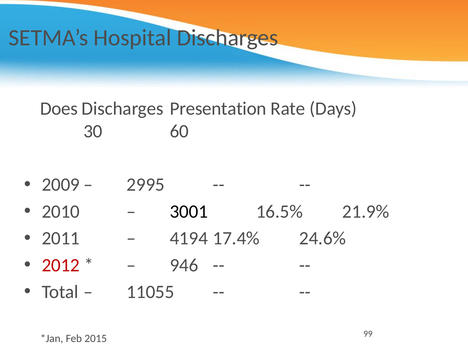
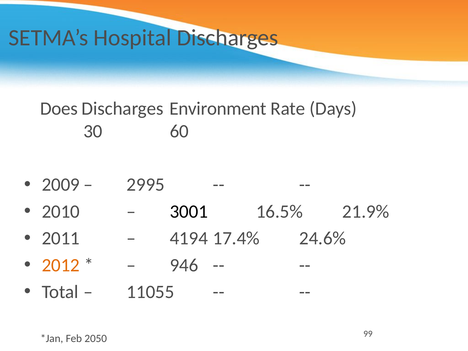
Presentation: Presentation -> Environment (218, 109)
2012 colour: red -> orange (61, 265)
2015: 2015 -> 2050 (96, 338)
